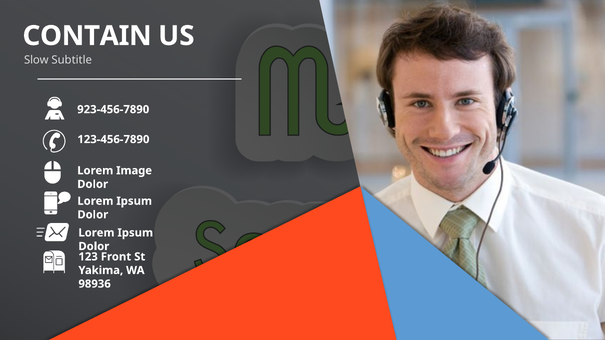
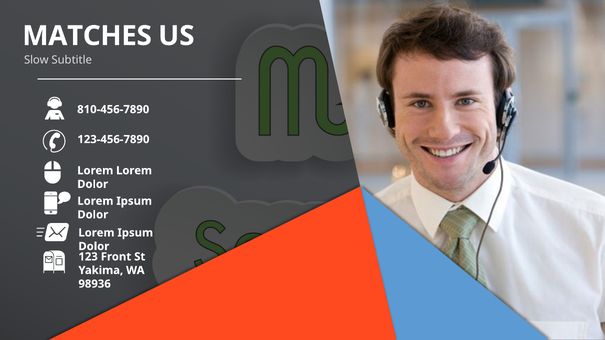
CONTAIN: CONTAIN -> MATCHES (87, 36)
923-456-7890: 923-456-7890 -> 810-456-7890 (113, 110)
Lorem Image: Image -> Lorem (134, 171)
